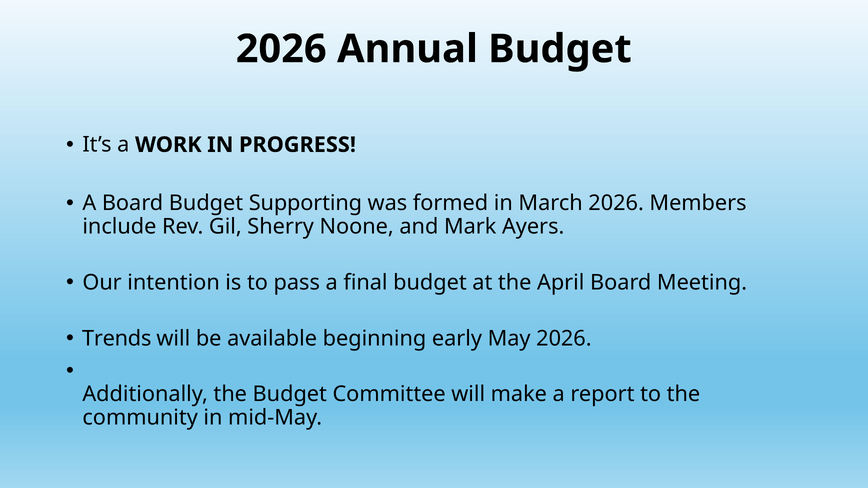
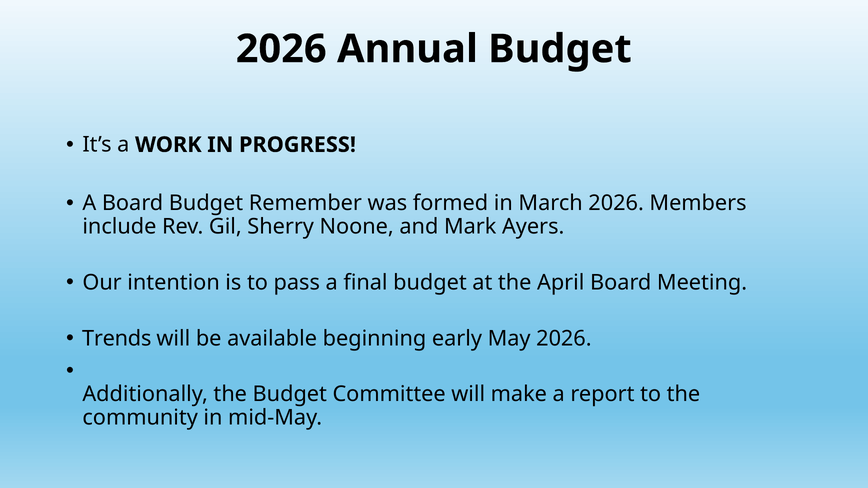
Supporting: Supporting -> Remember (305, 203)
